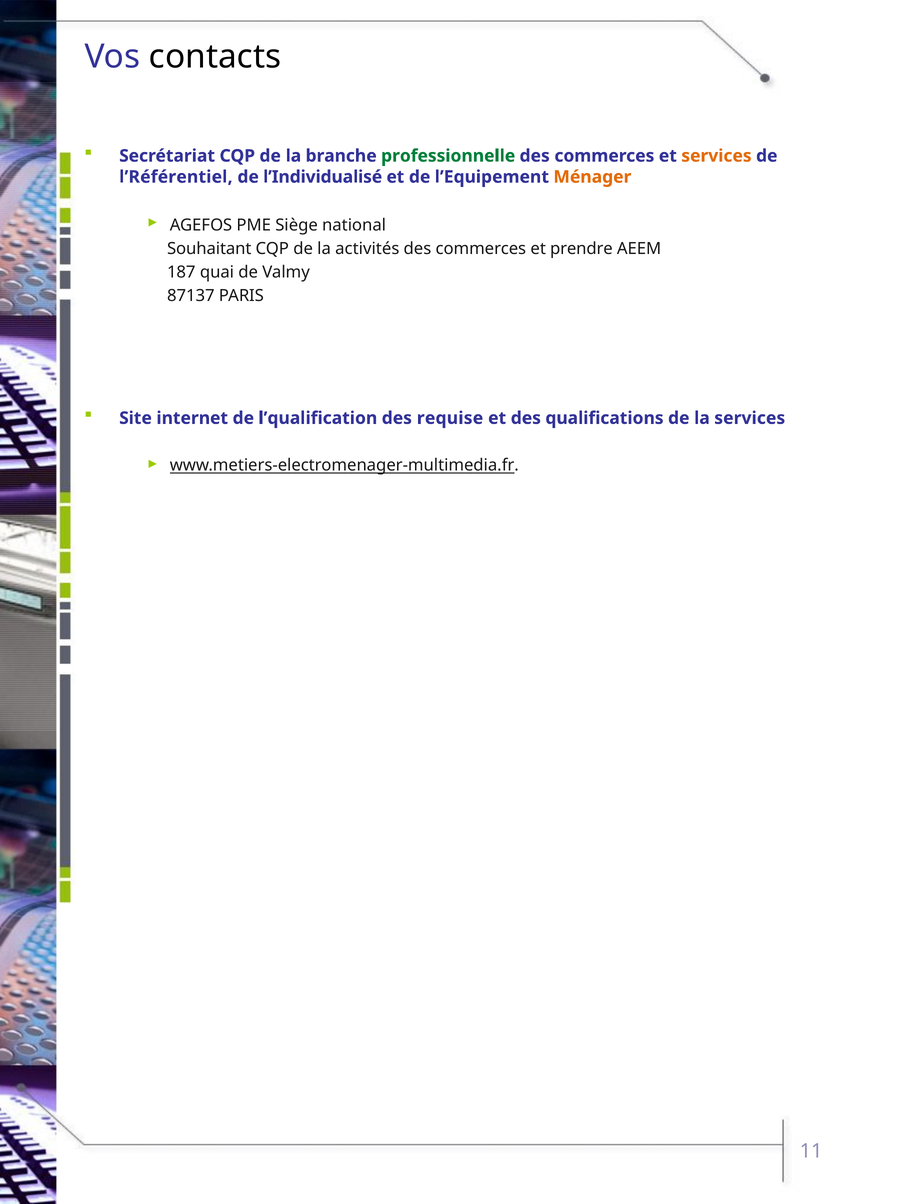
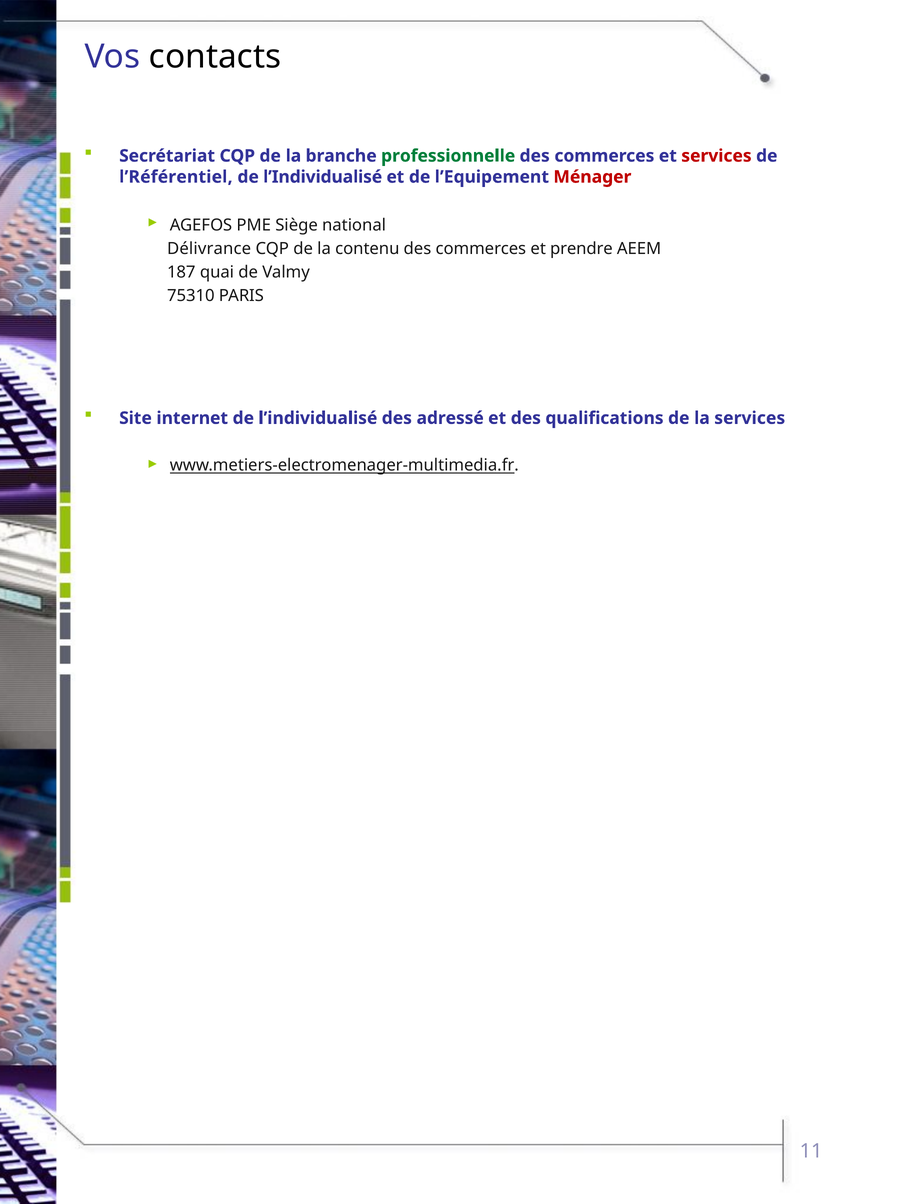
services colour: orange -> red (716, 156)
Ménager colour: orange -> red (592, 177)
Souhaitant: Souhaitant -> Délivrance (209, 249)
activités: activités -> contenu (367, 249)
87137: 87137 -> 75310 (191, 296)
internet de l’qualification: l’qualification -> l’individualisé (318, 418)
requise: requise -> adressé (450, 418)
